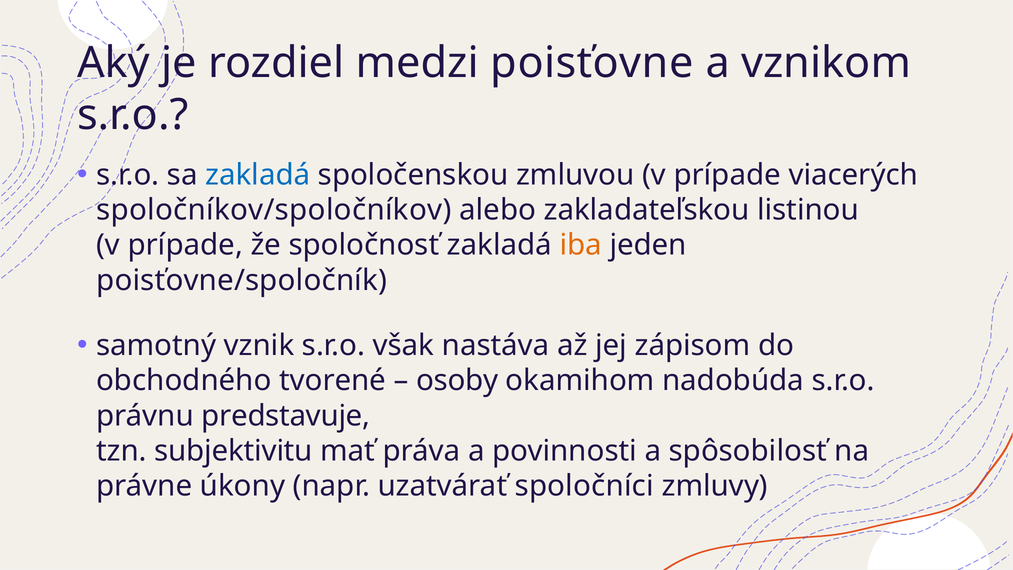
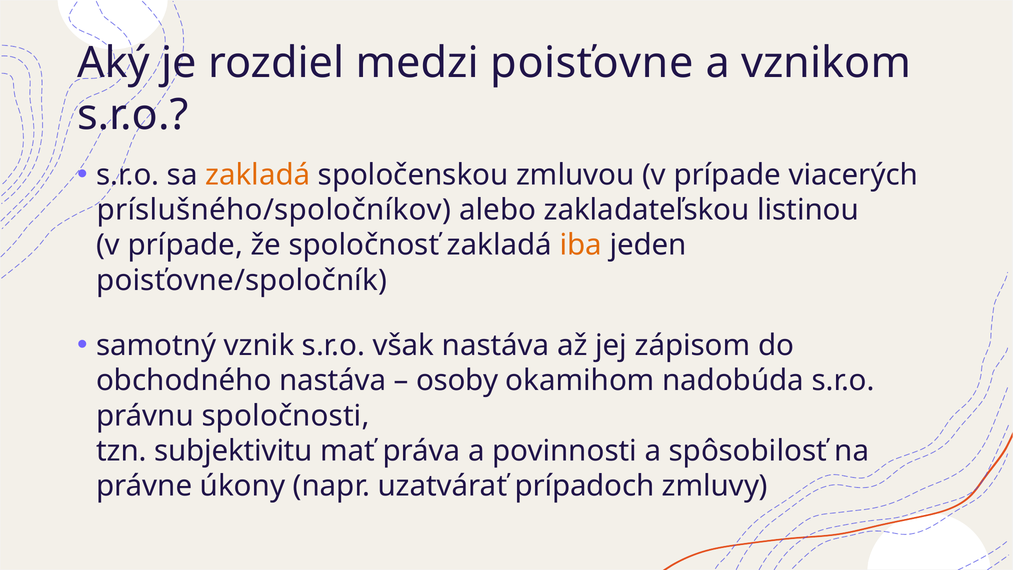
zakladá colour: blue -> orange (258, 175)
spoločníkov/spoločníkov: spoločníkov/spoločníkov -> príslušného/spoločníkov (274, 210)
obchodného tvorené: tvorené -> nastáva (333, 381)
predstavuje: predstavuje -> spoločnosti (286, 416)
spoločníci: spoločníci -> prípadoch (585, 486)
